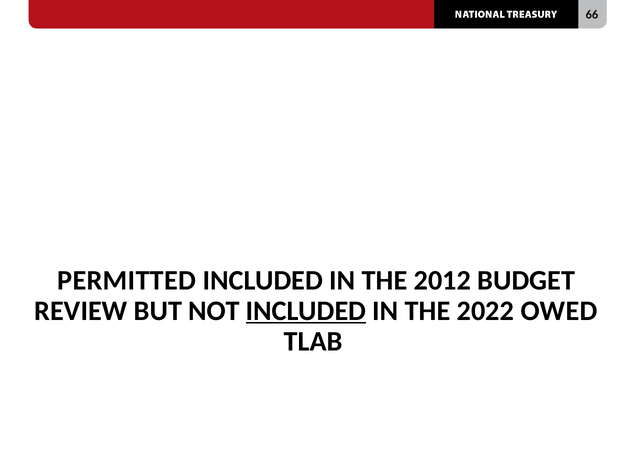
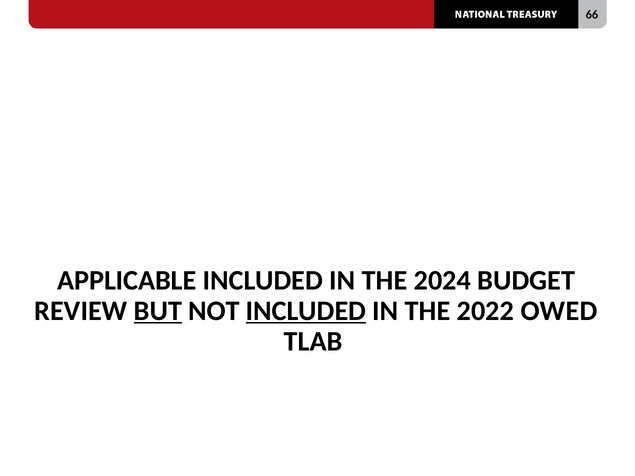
PERMITTED: PERMITTED -> APPLICABLE (127, 280)
2012: 2012 -> 2024 (442, 280)
BUT underline: none -> present (158, 311)
